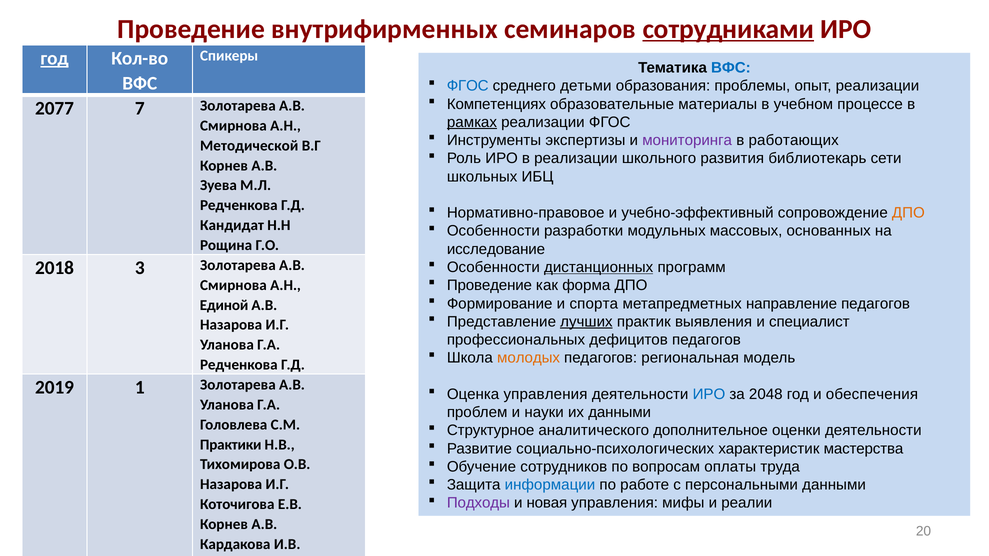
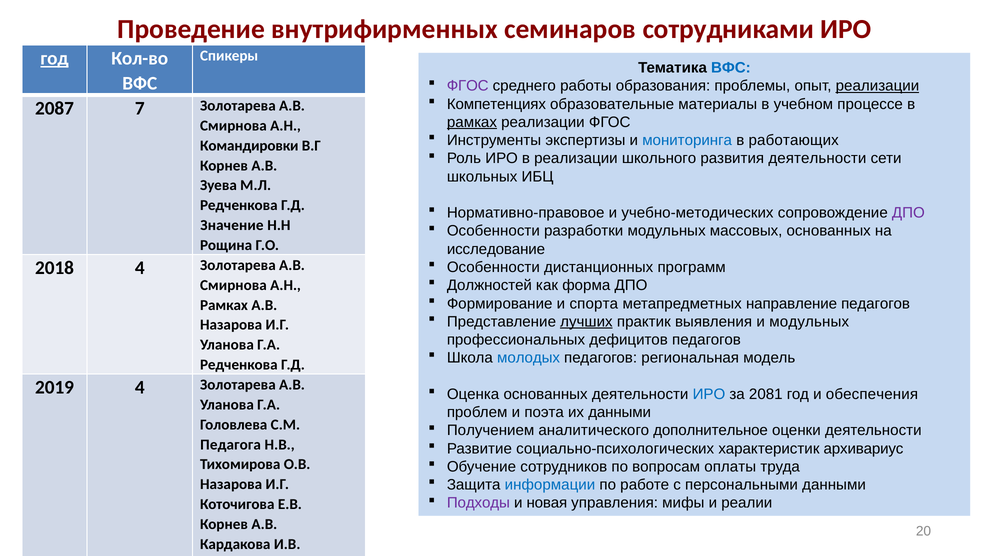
сотрудниками underline: present -> none (728, 29)
ФГОС colour: blue -> purple (468, 86)
детьми: детьми -> работы (586, 86)
реализации underline: none -> present (877, 86)
2077: 2077 -> 2087 (54, 109)
мониторинга colour: purple -> blue (687, 140)
Методической: Методической -> Командировки (249, 146)
развития библиотекарь: библиотекарь -> деятельности (817, 159)
учебно-эффективный: учебно-эффективный -> учебно-методических (697, 213)
ДПО colour: orange -> purple (908, 213)
Кандидат: Кандидат -> Значение (232, 225)
дистанционных underline: present -> none (599, 267)
2018 3: 3 -> 4 (140, 268)
Проведение: Проведение -> Должностей (489, 286)
Единой: Единой -> Рамках (224, 305)
и специалист: специалист -> модульных (809, 322)
молодых colour: orange -> blue (529, 358)
2019 1: 1 -> 4 (140, 388)
Оценка управления: управления -> основанных (546, 394)
2048: 2048 -> 2081 (766, 394)
науки: науки -> поэта (544, 413)
Структурное: Структурное -> Получением (491, 431)
Практики: Практики -> Педагога (231, 445)
мастерства: мастерства -> архивариус (864, 449)
